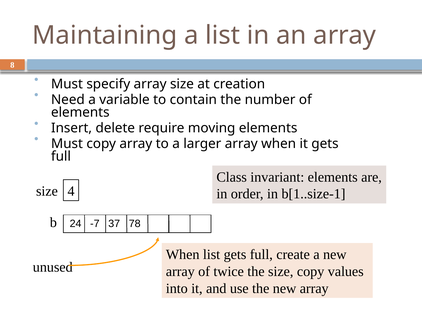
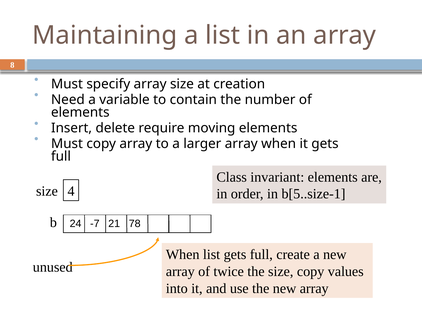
b[1..size-1: b[1..size-1 -> b[5..size-1 (314, 194)
37: 37 -> 21 (114, 223)
